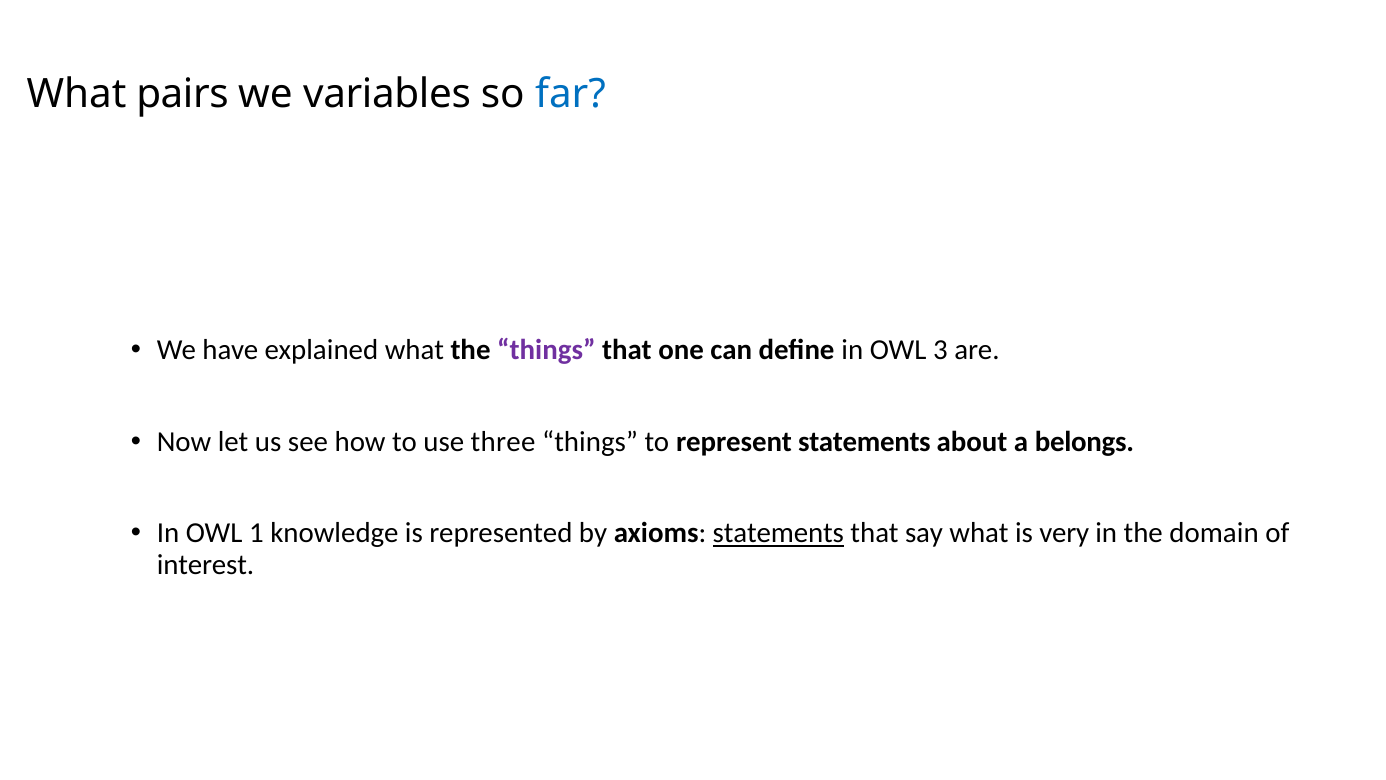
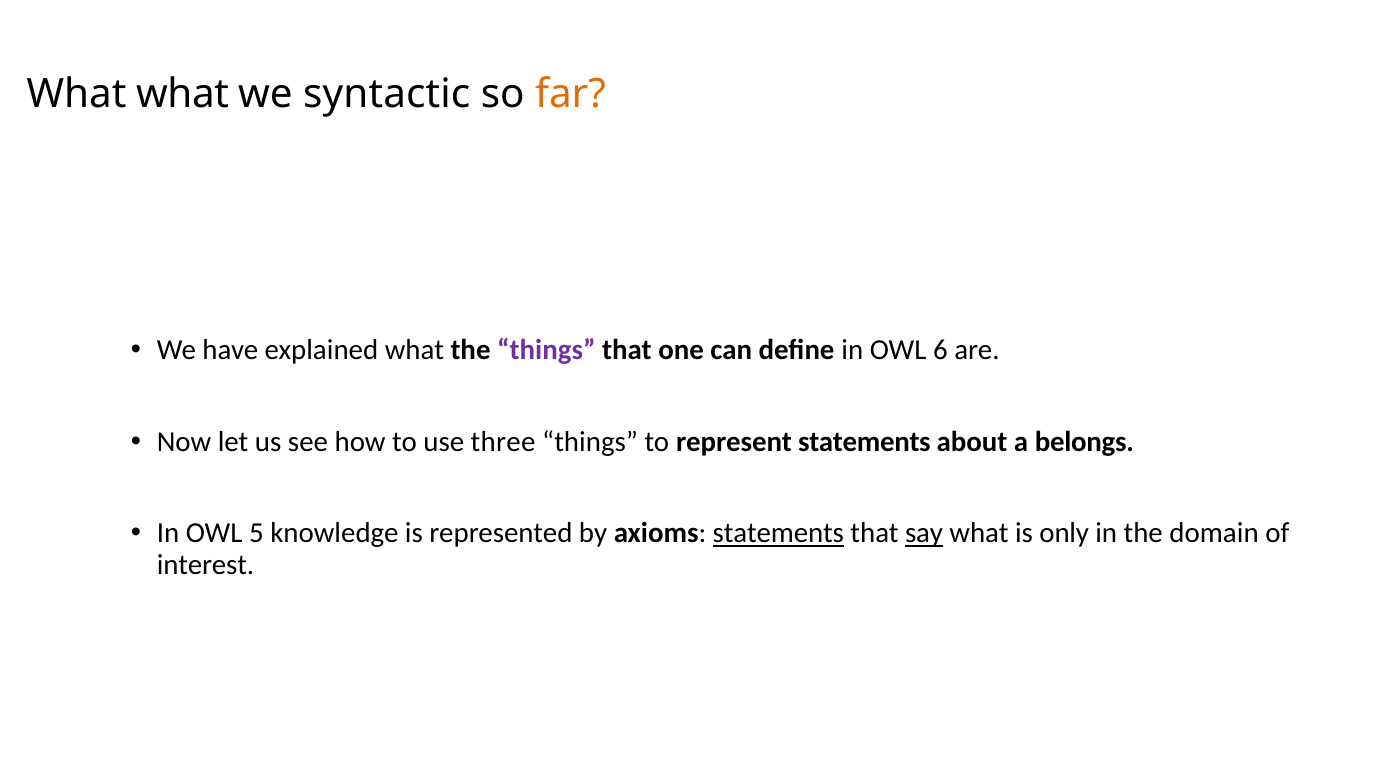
What pairs: pairs -> what (182, 94)
variables: variables -> syntactic (387, 94)
far colour: blue -> orange (571, 94)
3: 3 -> 6 (940, 350)
1: 1 -> 5 (256, 533)
say underline: none -> present (924, 533)
very: very -> only (1064, 533)
